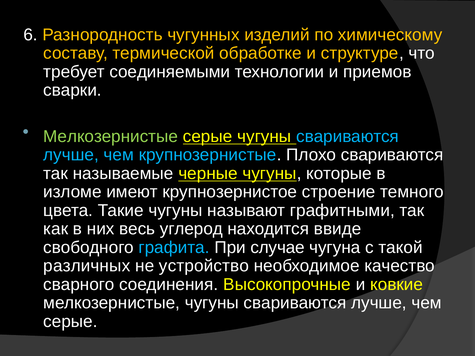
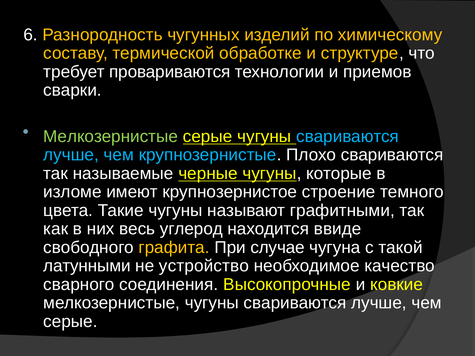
соединяемыми: соединяемыми -> провариваются (170, 72)
графита colour: light blue -> yellow (174, 248)
различных: различных -> латунными (87, 266)
